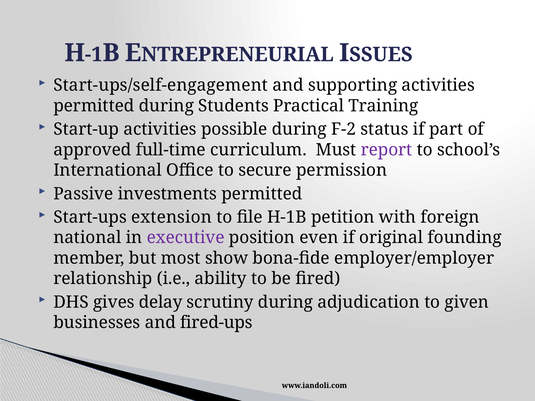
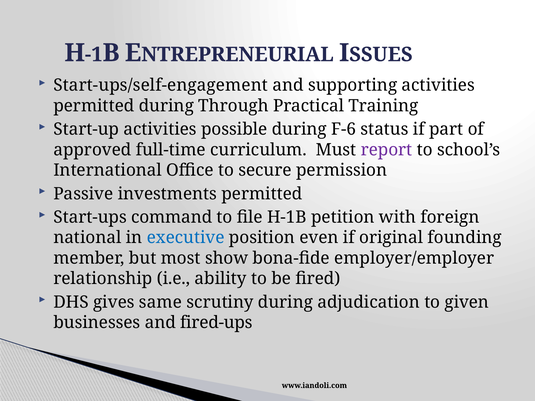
Students: Students -> Through (234, 106)
F-2: F-2 -> F-6 (344, 129)
extension: extension -> command (172, 217)
executive colour: purple -> blue (186, 238)
delay: delay -> same (161, 302)
